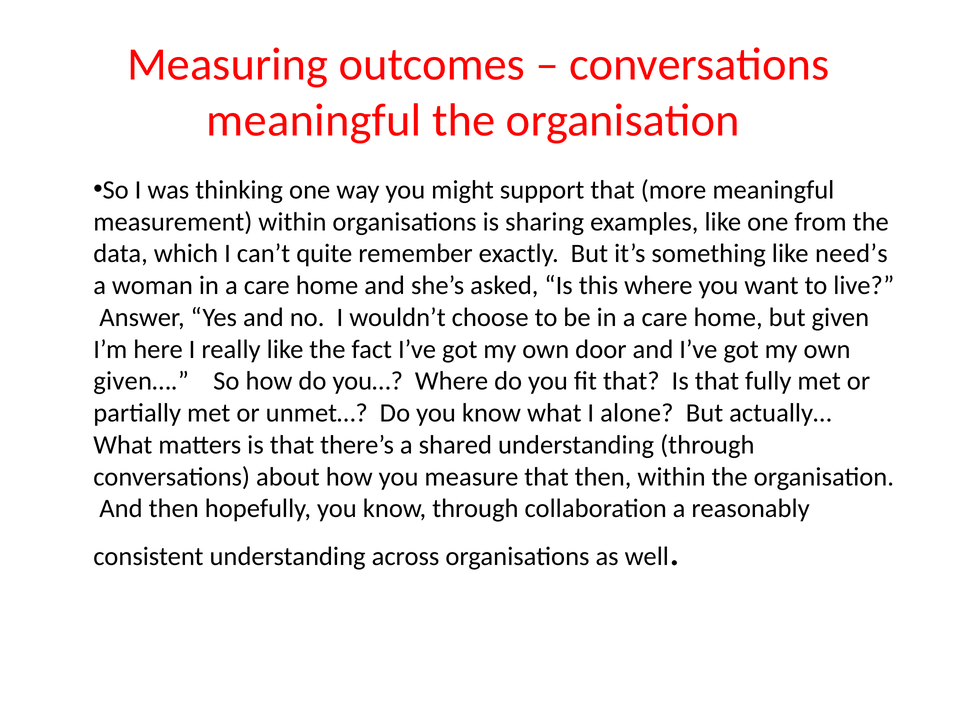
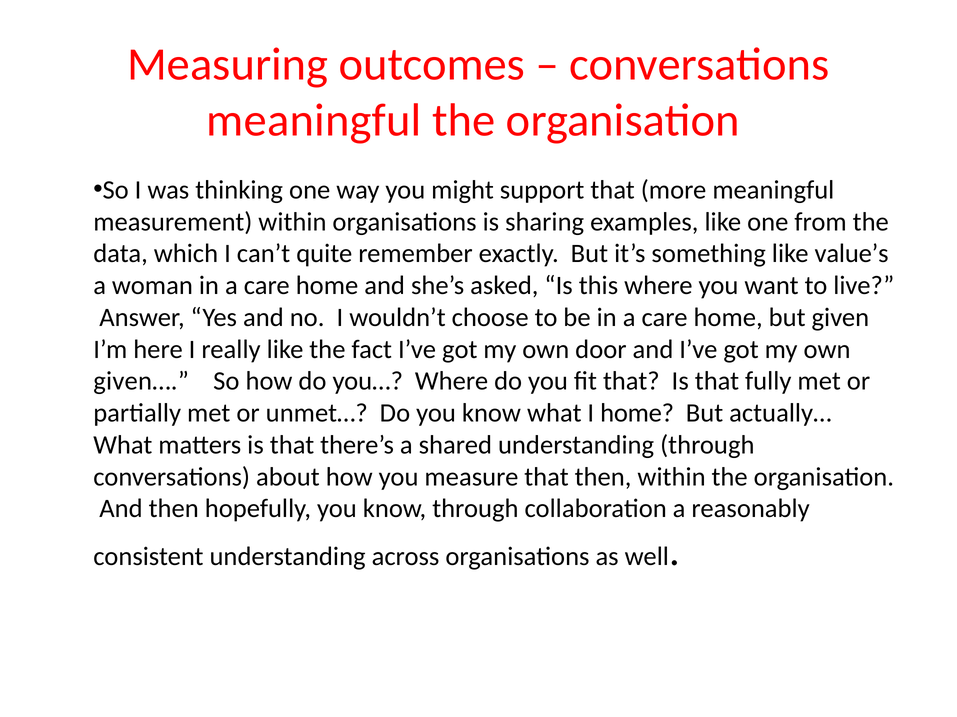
need’s: need’s -> value’s (852, 254)
I alone: alone -> home (637, 413)
